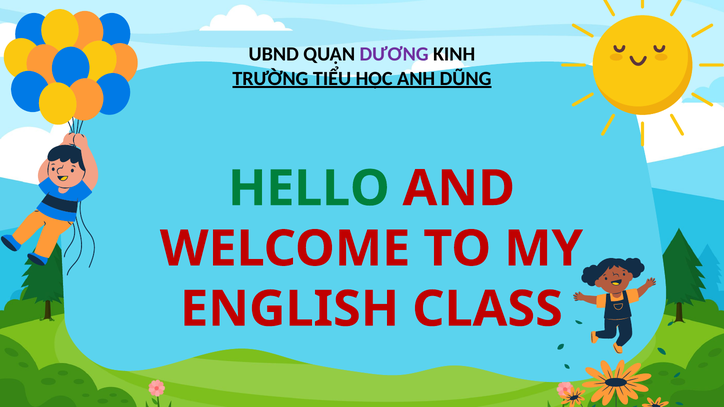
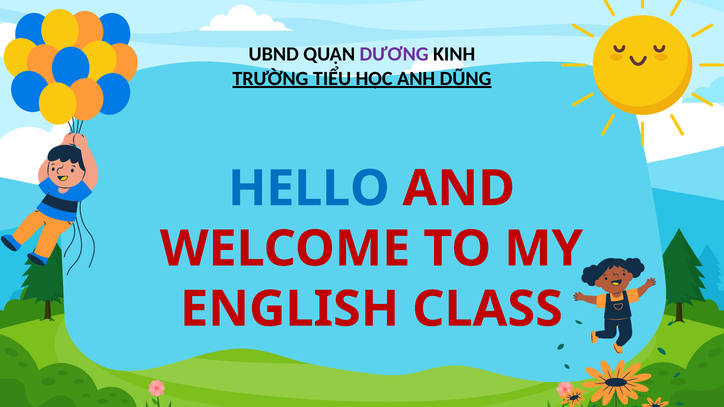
HELLO colour: green -> blue (309, 189)
